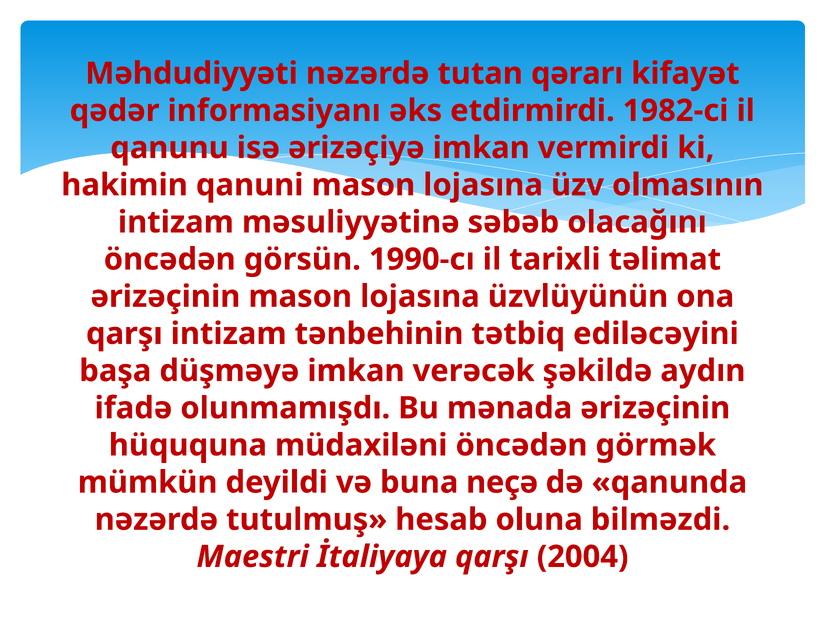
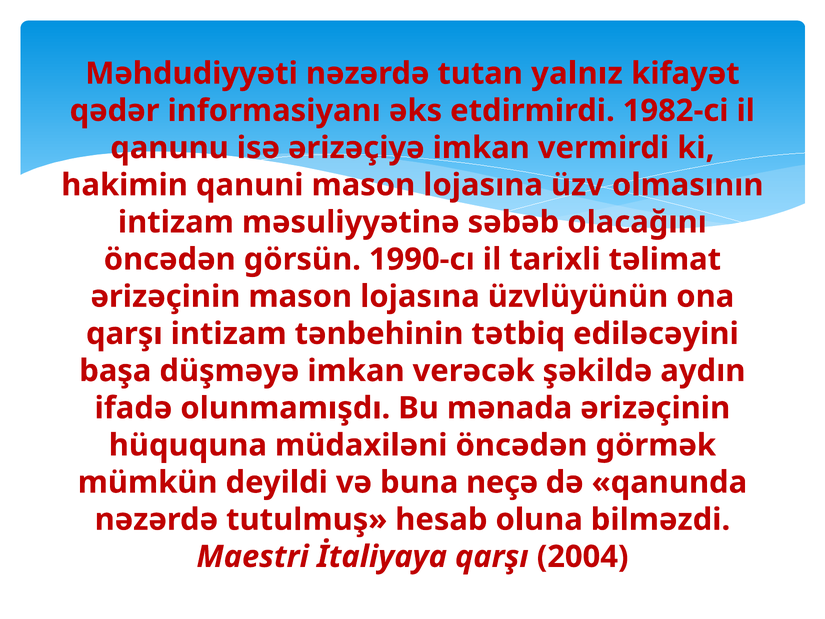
qərarı: qərarı -> yalnız (577, 73)
